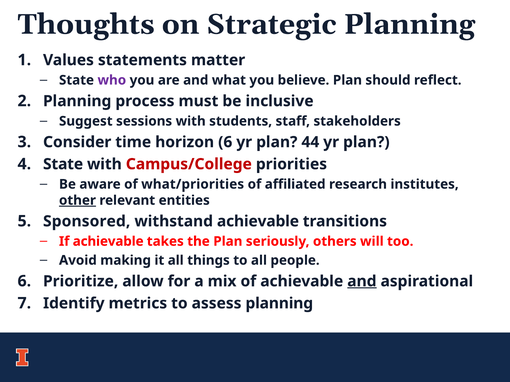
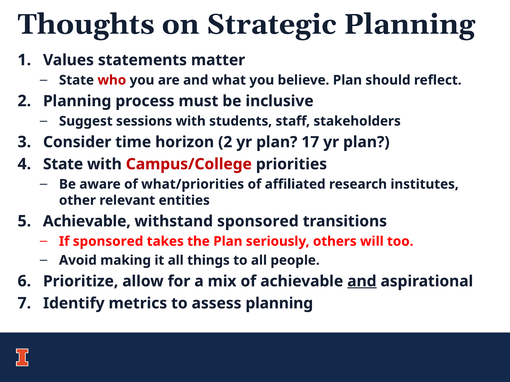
who colour: purple -> red (112, 80)
horizon 6: 6 -> 2 (225, 142)
44: 44 -> 17 (310, 142)
other underline: present -> none (77, 201)
5 Sponsored: Sponsored -> Achievable (87, 222)
withstand achievable: achievable -> sponsored (258, 222)
If achievable: achievable -> sponsored (108, 242)
